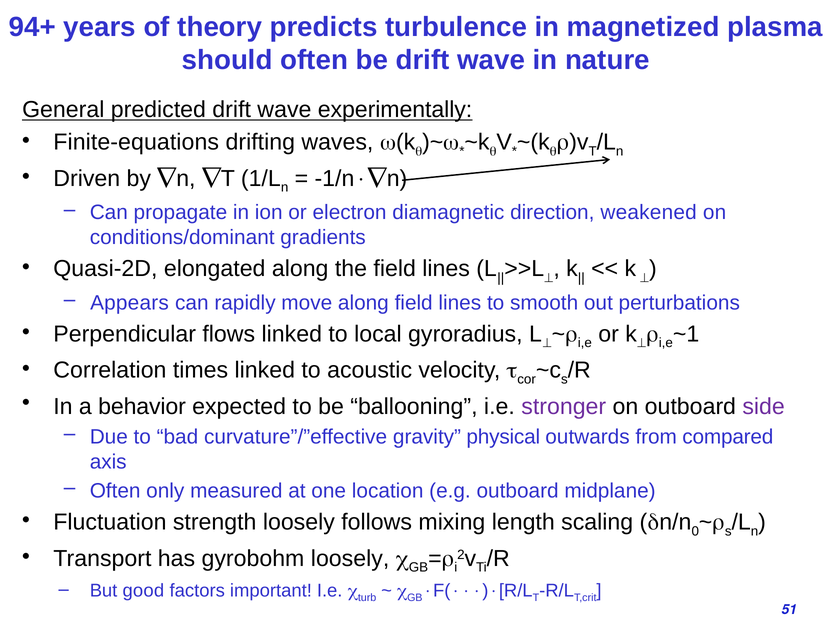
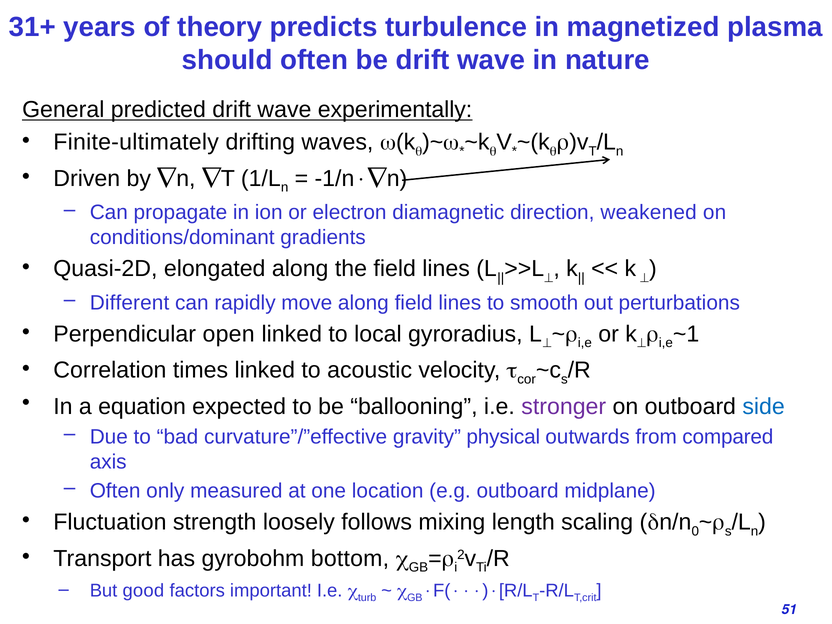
94+: 94+ -> 31+ (32, 27)
Finite-equations: Finite-equations -> Finite-ultimately (136, 142)
Appears: Appears -> Different (130, 303)
flows: flows -> open (229, 334)
behavior: behavior -> equation (142, 407)
side colour: purple -> blue (764, 407)
gyrobohm loosely: loosely -> bottom (350, 558)
